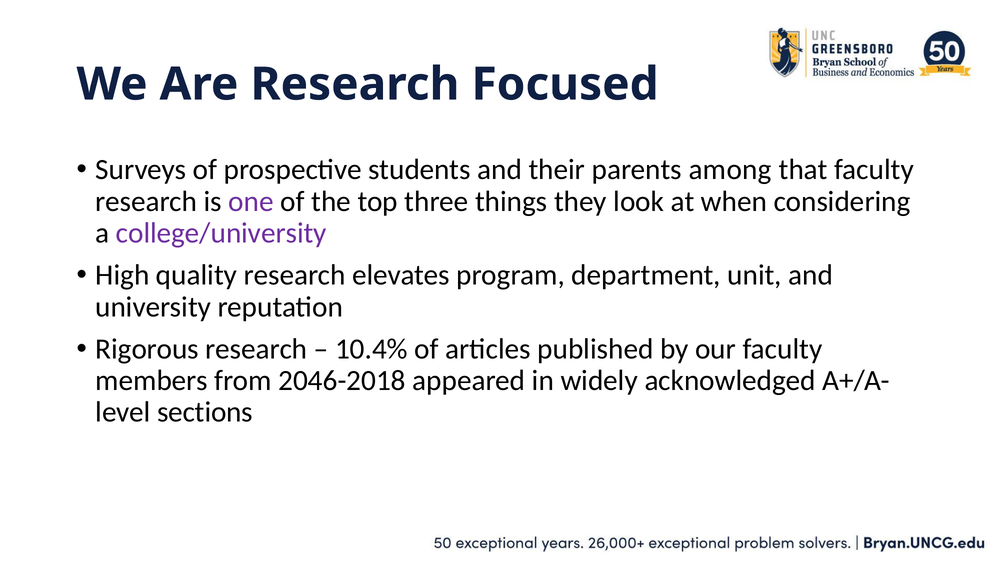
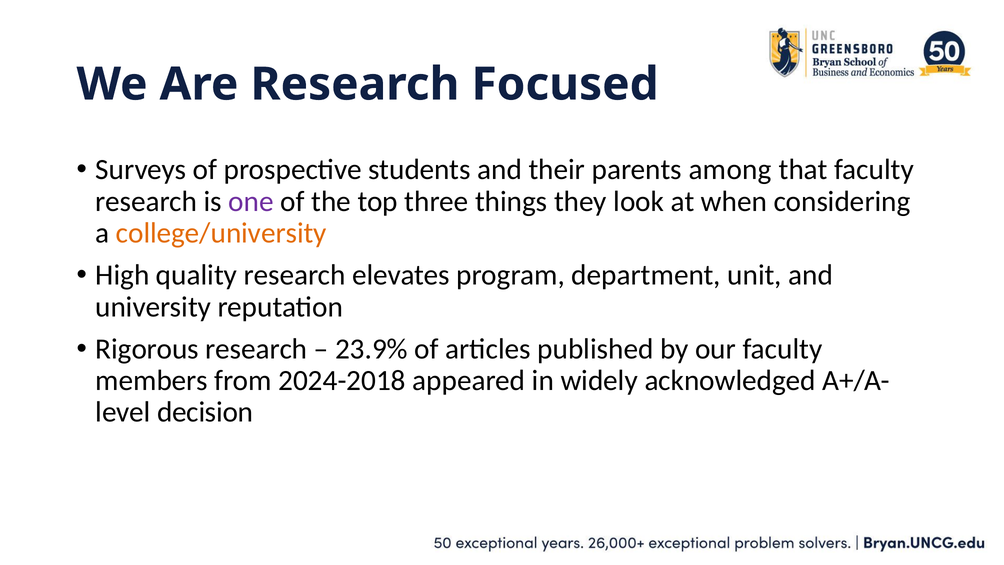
college/university colour: purple -> orange (221, 233)
10.4%: 10.4% -> 23.9% (371, 349)
2046-2018: 2046-2018 -> 2024-2018 (342, 380)
sections: sections -> decision (205, 412)
